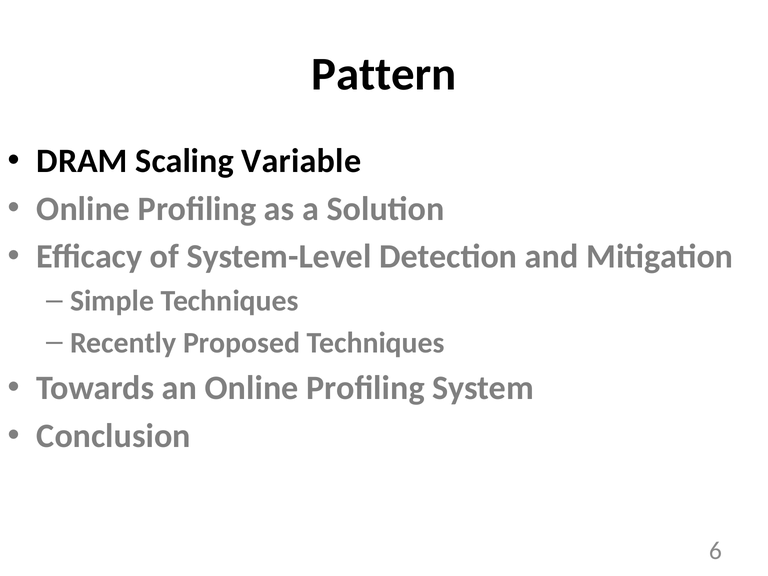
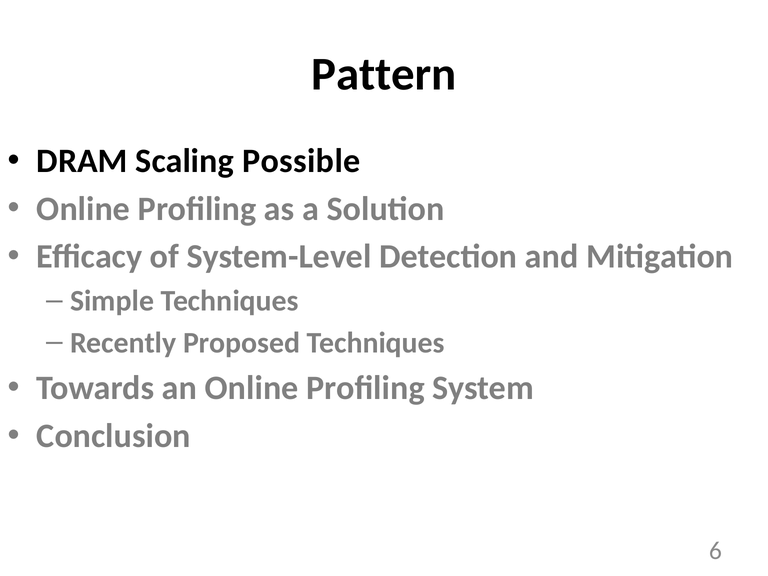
Variable: Variable -> Possible (301, 161)
